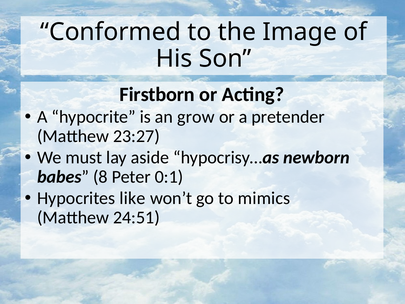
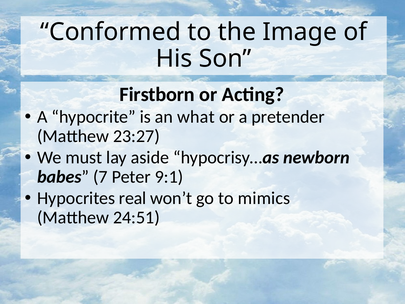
grow: grow -> what (196, 117)
8: 8 -> 7 (100, 177)
0:1: 0:1 -> 9:1 (169, 177)
like: like -> real (133, 198)
